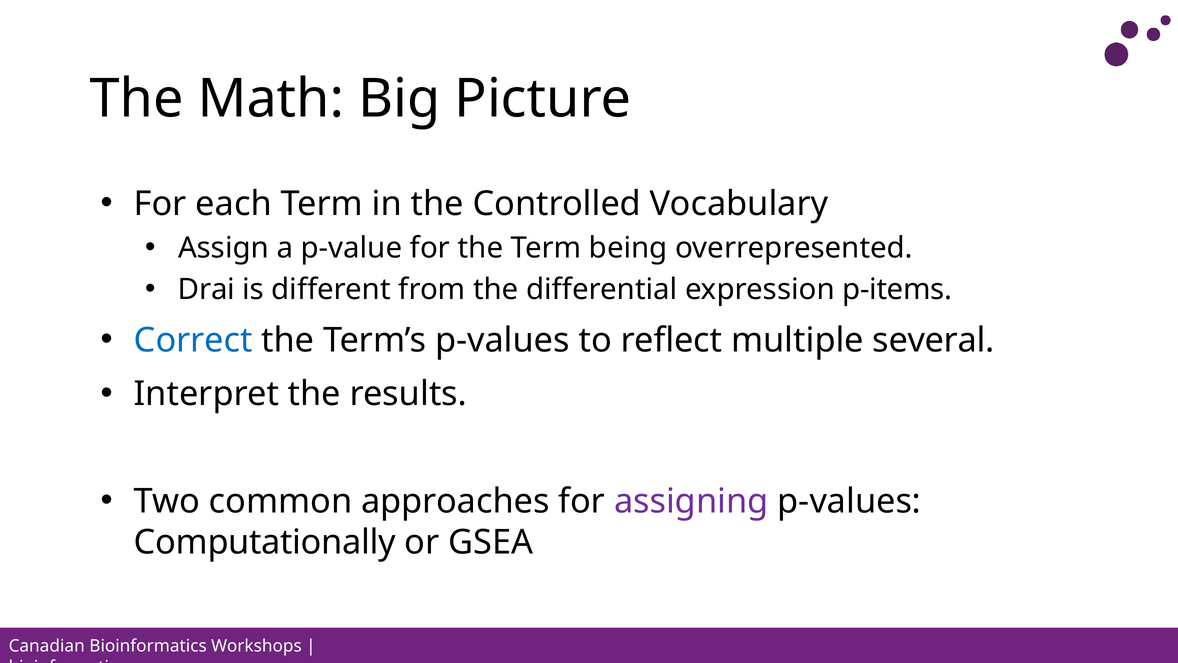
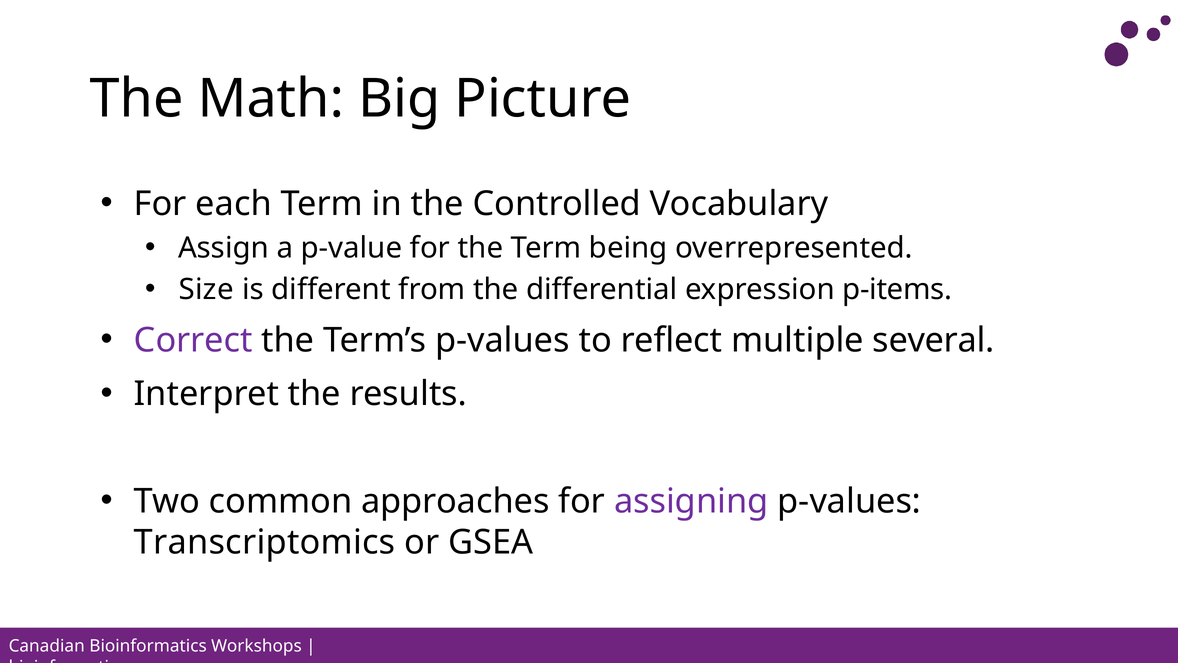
Drai: Drai -> Size (206, 289)
Correct colour: blue -> purple (193, 340)
Computationally: Computationally -> Transcriptomics (265, 542)
